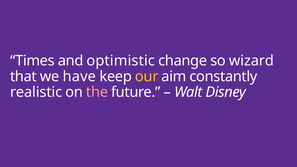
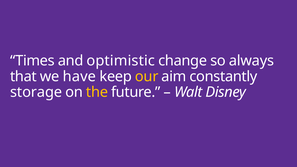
wizard: wizard -> always (251, 61)
realistic: realistic -> storage (36, 92)
the colour: pink -> yellow (97, 92)
